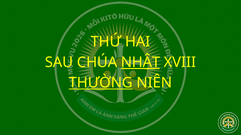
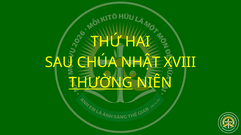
NHẬT underline: present -> none (140, 62)
